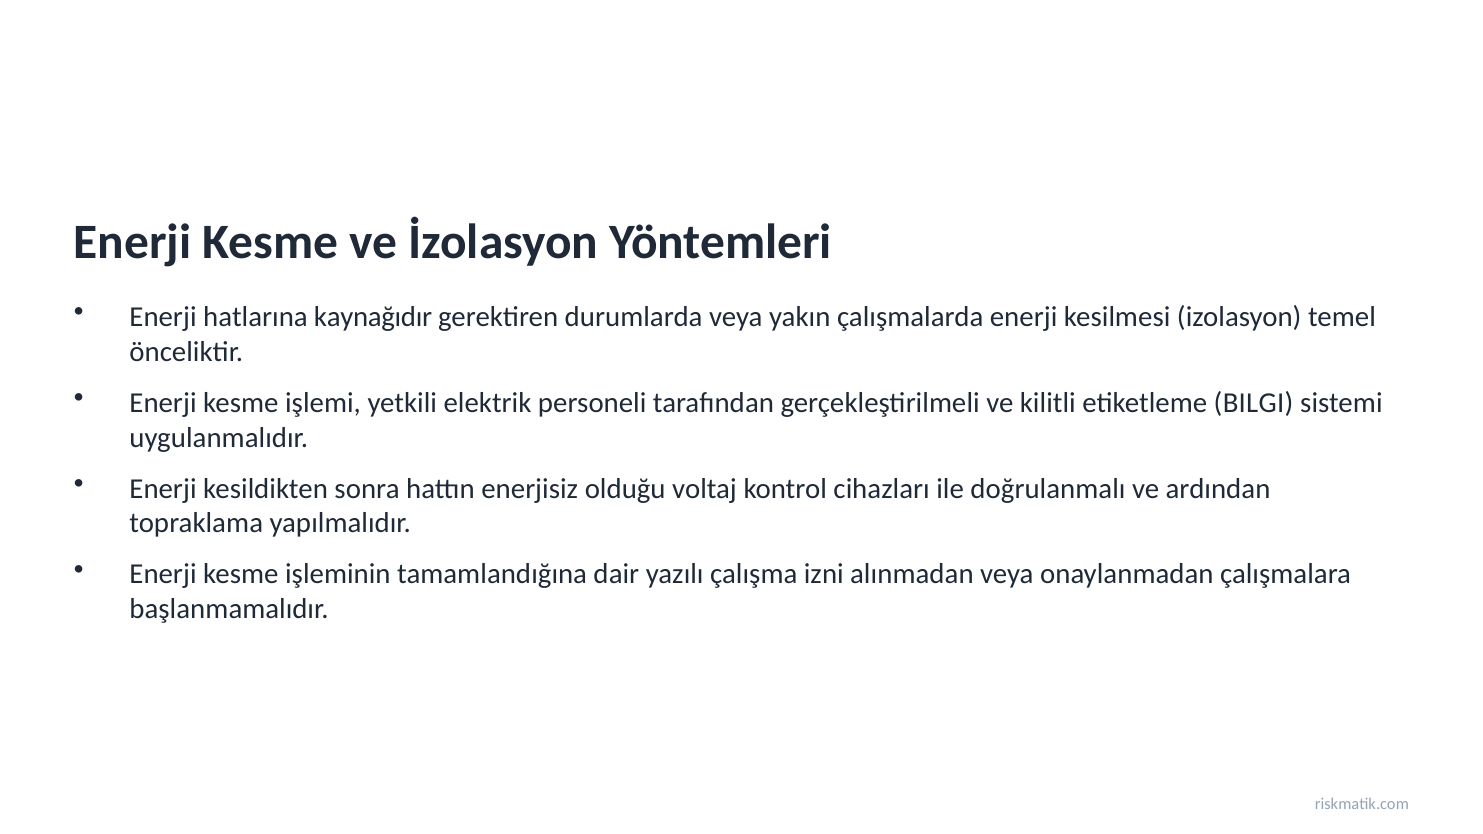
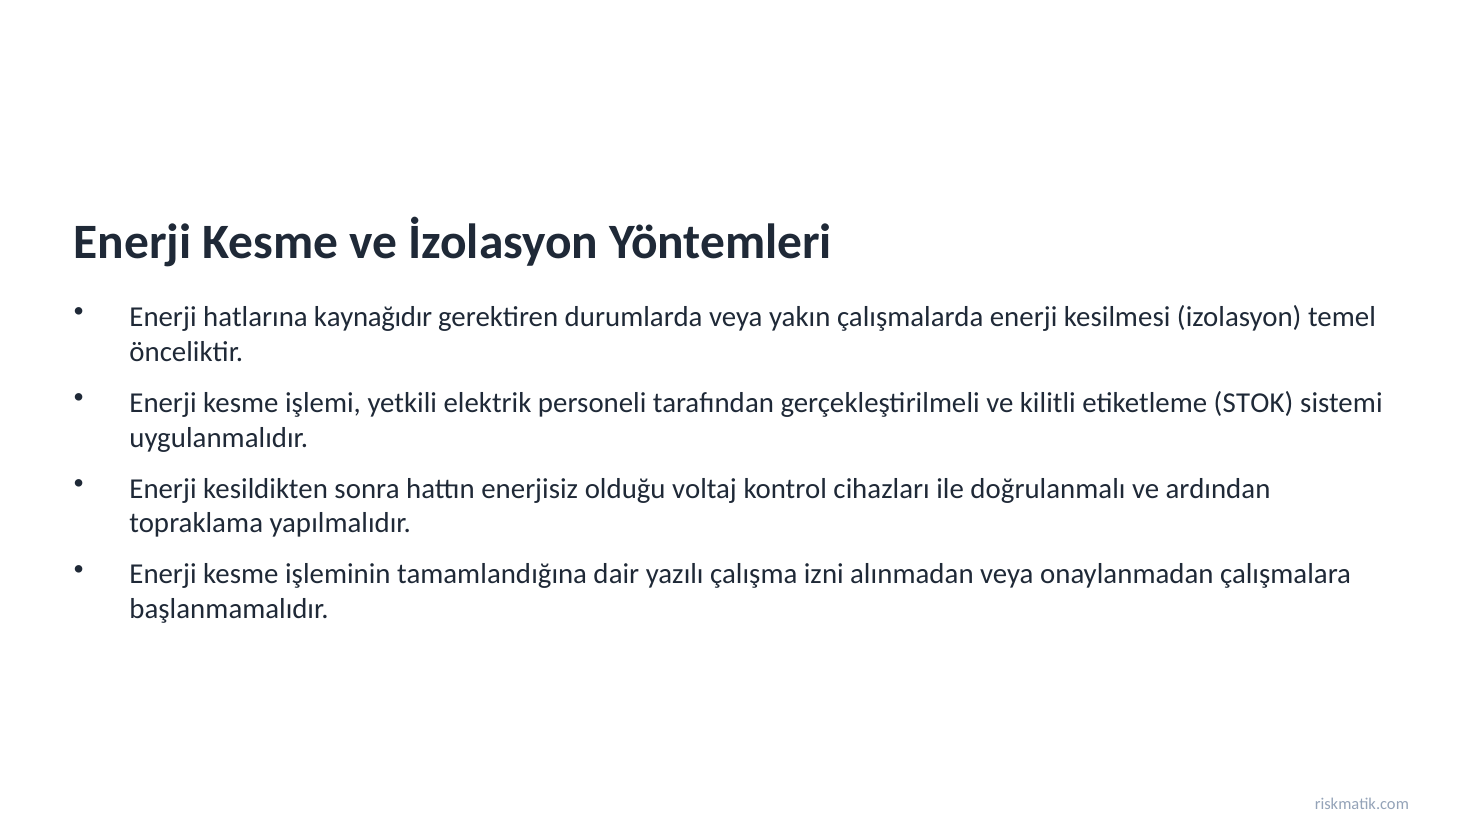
BILGI: BILGI -> STOK (1254, 403)
